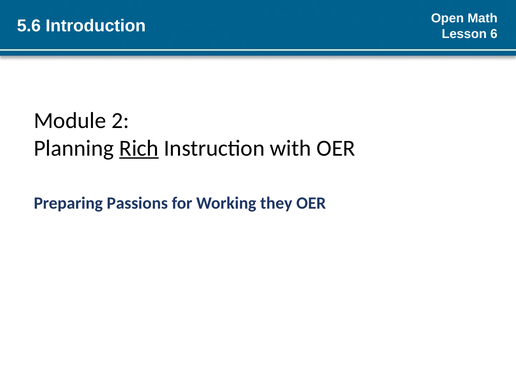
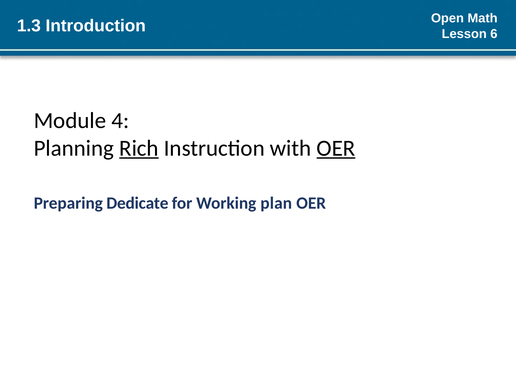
5.6: 5.6 -> 1.3 (29, 26)
2: 2 -> 4 (120, 121)
OER underline: none -> present (336, 148)
Passions: Passions -> Dedicate (137, 203)
they: they -> plan (276, 203)
